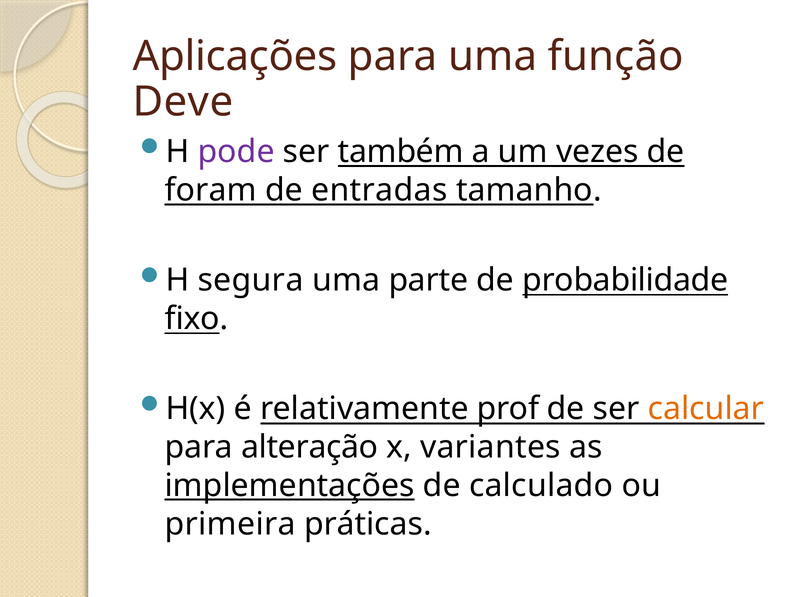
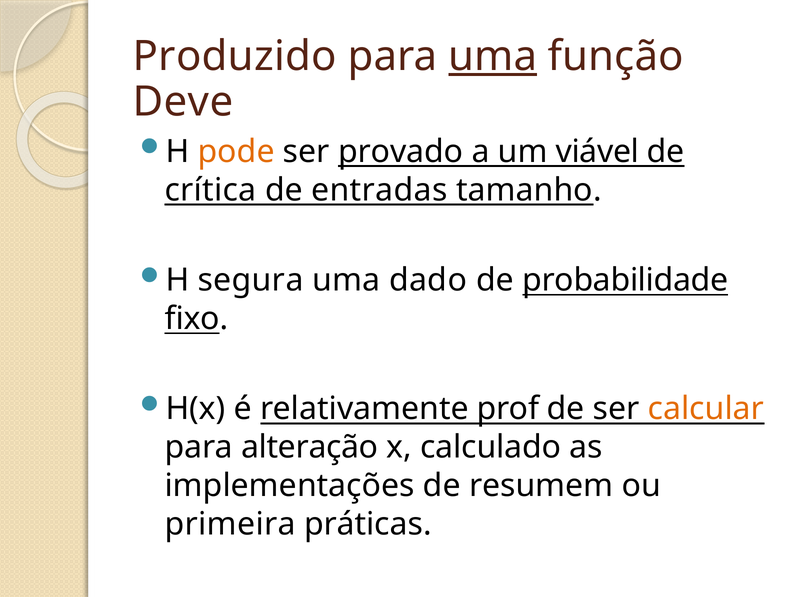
Aplicações: Aplicações -> Produzido (235, 56)
uma underline: none -> present (493, 56)
pode colour: purple -> orange (236, 151)
também: também -> provado (401, 151)
vezes: vezes -> viável (597, 151)
foram: foram -> crítica (211, 190)
parte: parte -> dado (428, 280)
variantes: variantes -> calculado (491, 447)
implementações underline: present -> none (290, 486)
calculado: calculado -> resumem (541, 486)
